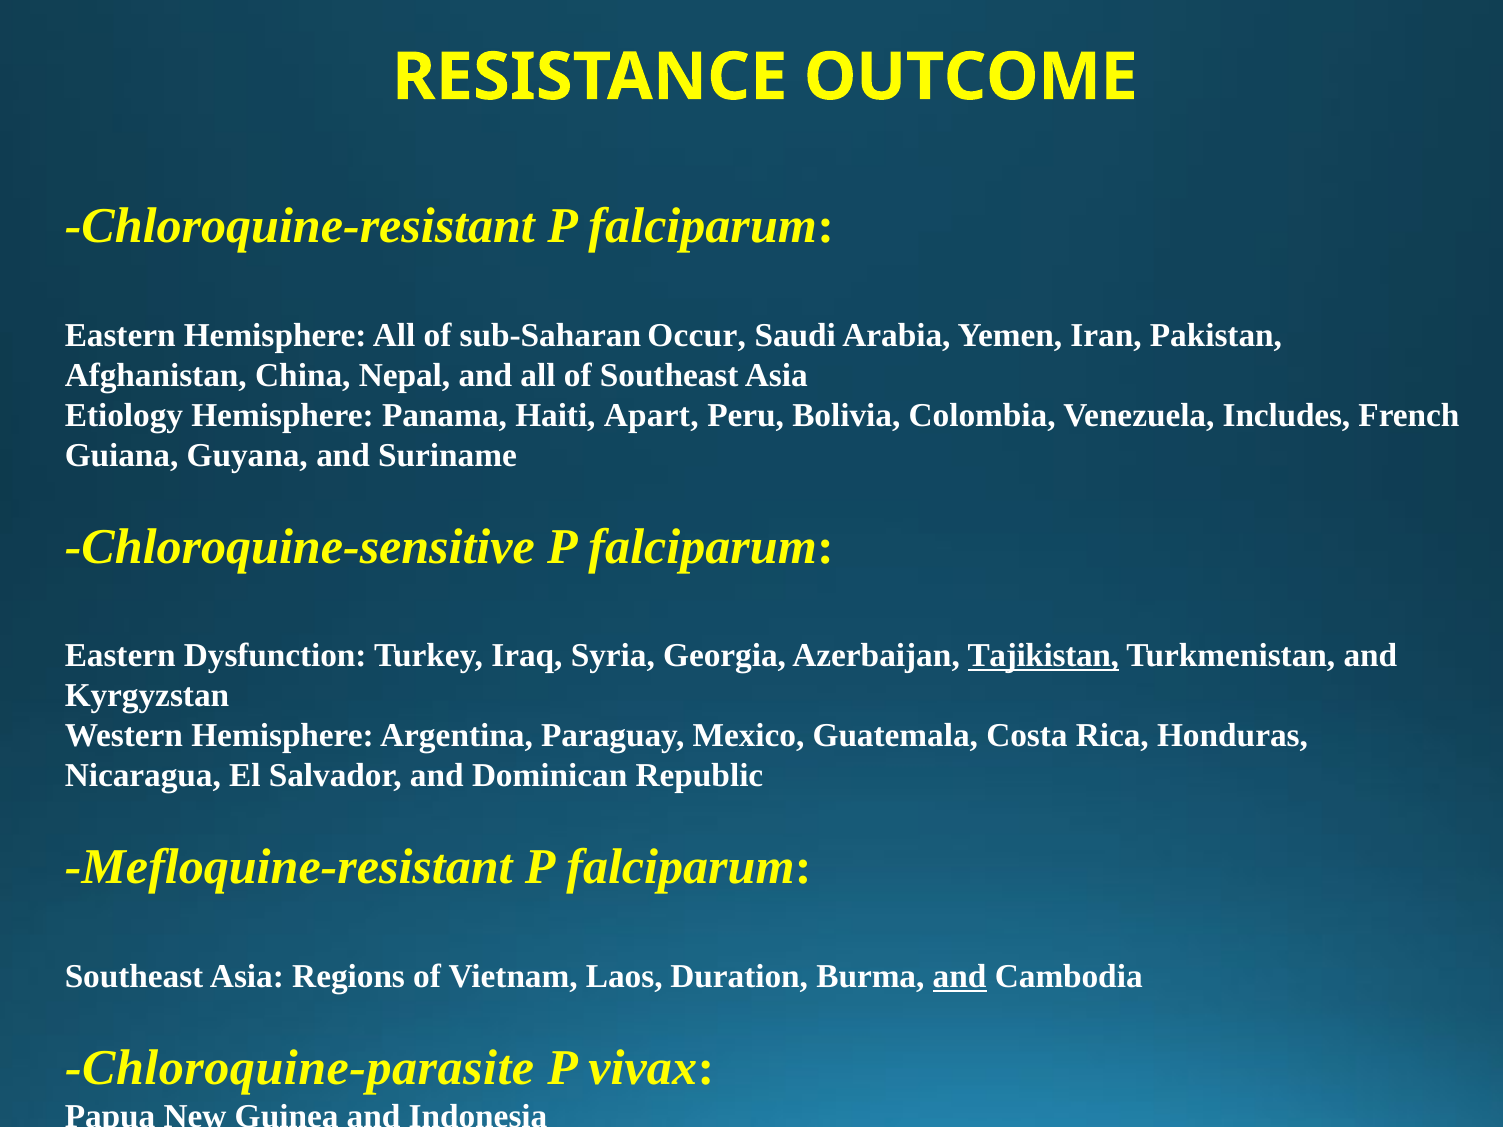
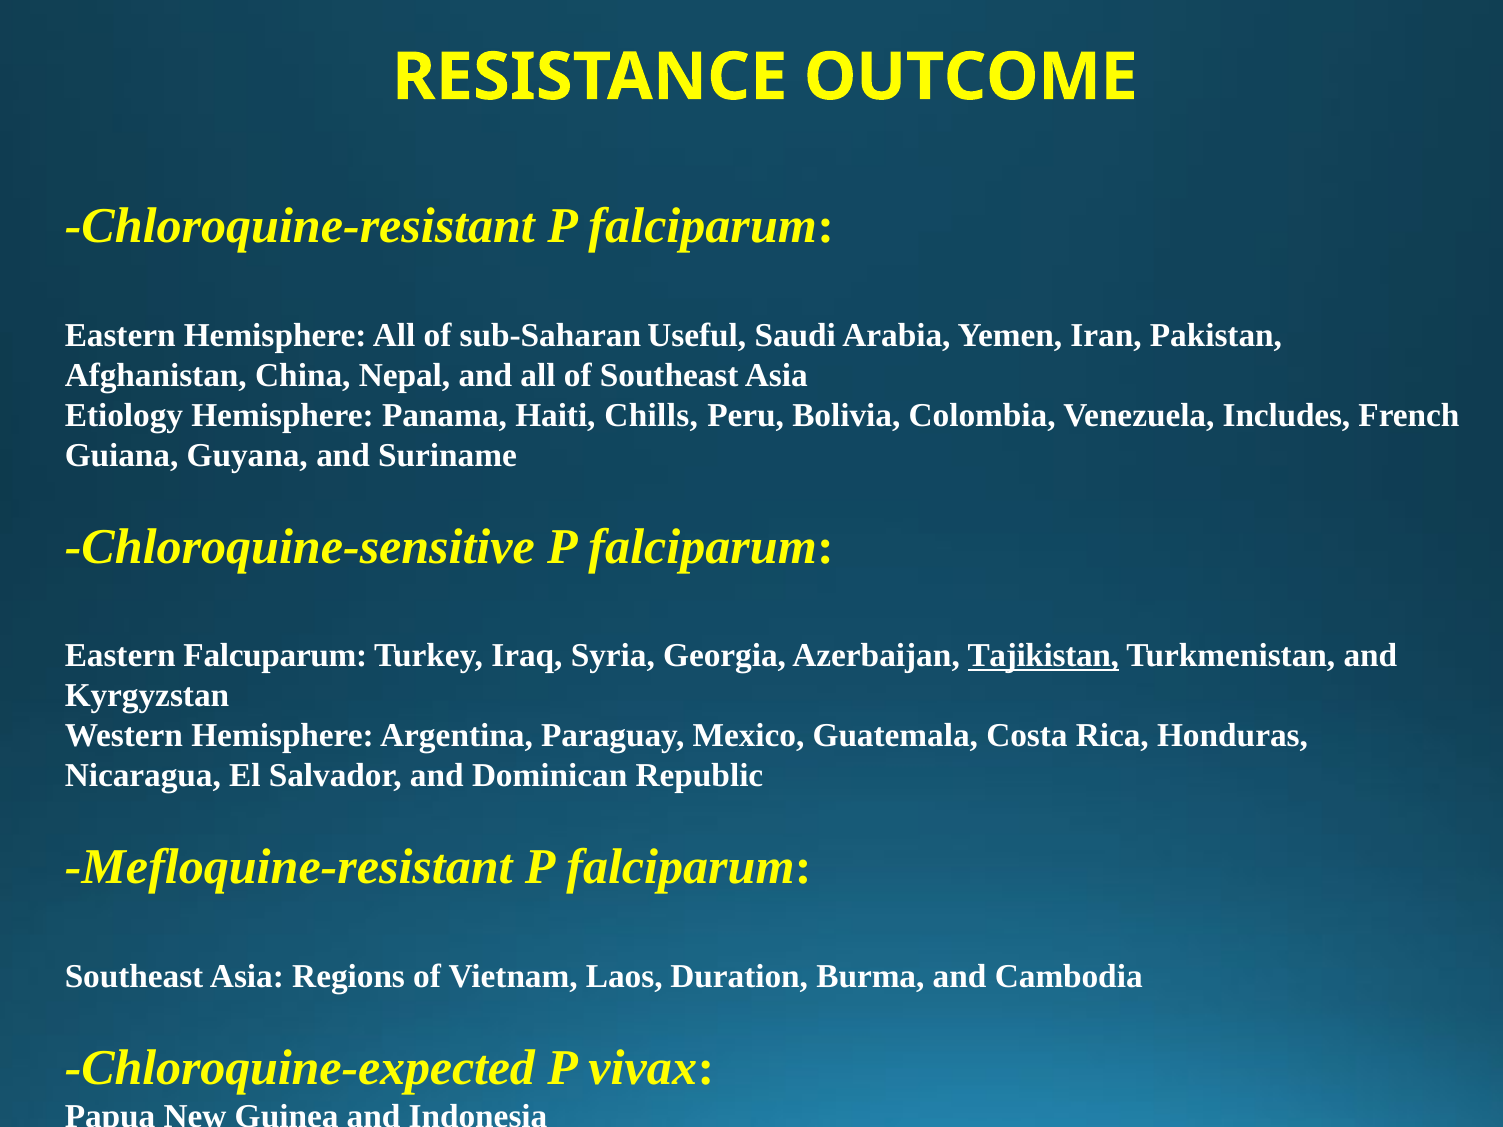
Occur: Occur -> Useful (697, 335)
Apart: Apart -> Chills (651, 416)
Dysfunction: Dysfunction -> Falcuparum (275, 656)
and underline: present -> none (960, 976)
Chloroquine-parasite: Chloroquine-parasite -> Chloroquine-expected (300, 1068)
